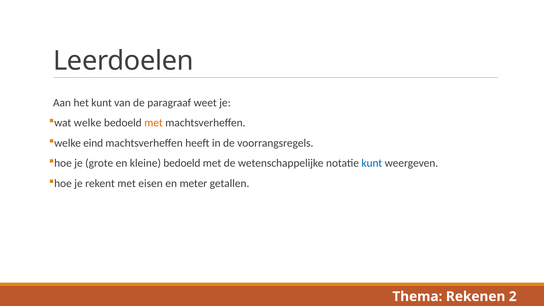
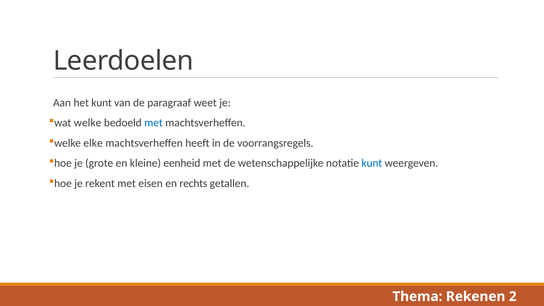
met colour: orange -> blue (154, 123)
eind: eind -> elke (93, 143)
kleine bedoeld: bedoeld -> eenheid (182, 163)
meter: meter -> rechts (193, 183)
